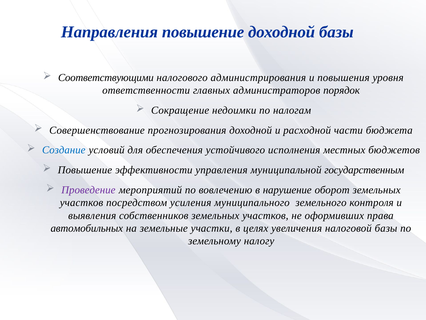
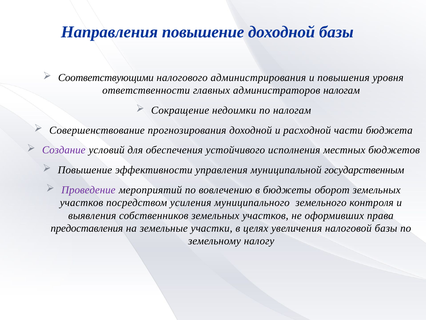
администраторов порядок: порядок -> налогам (342, 90)
Создание colour: blue -> purple (64, 150)
нарушение: нарушение -> бюджеты (287, 190)
автомобильных: автомобильных -> предоставления (87, 228)
